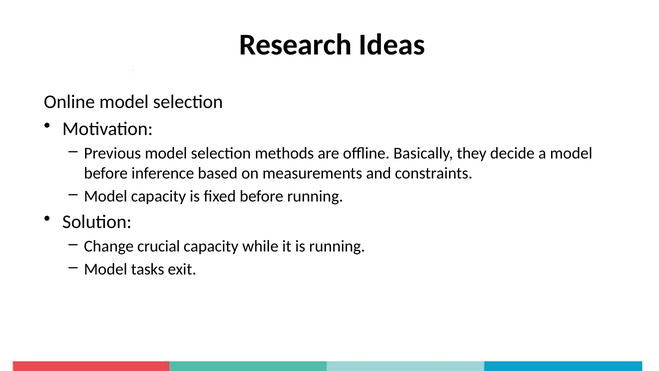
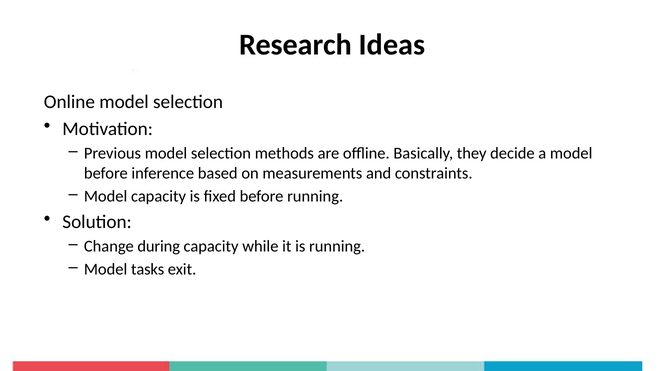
crucial: crucial -> during (159, 246)
